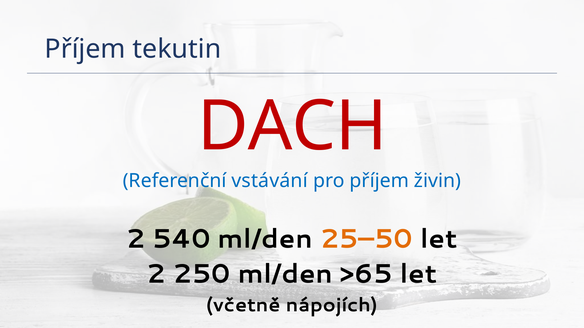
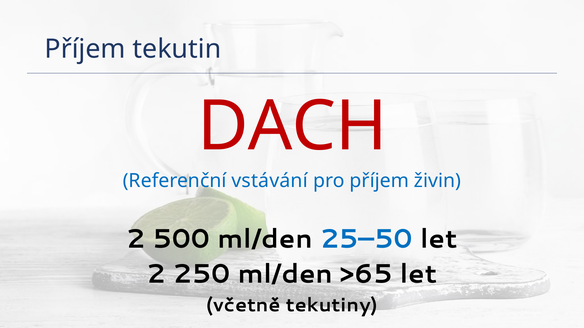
540: 540 -> 500 (181, 239)
25–50 colour: orange -> blue (366, 239)
nápojích: nápojích -> tekutiny (332, 306)
